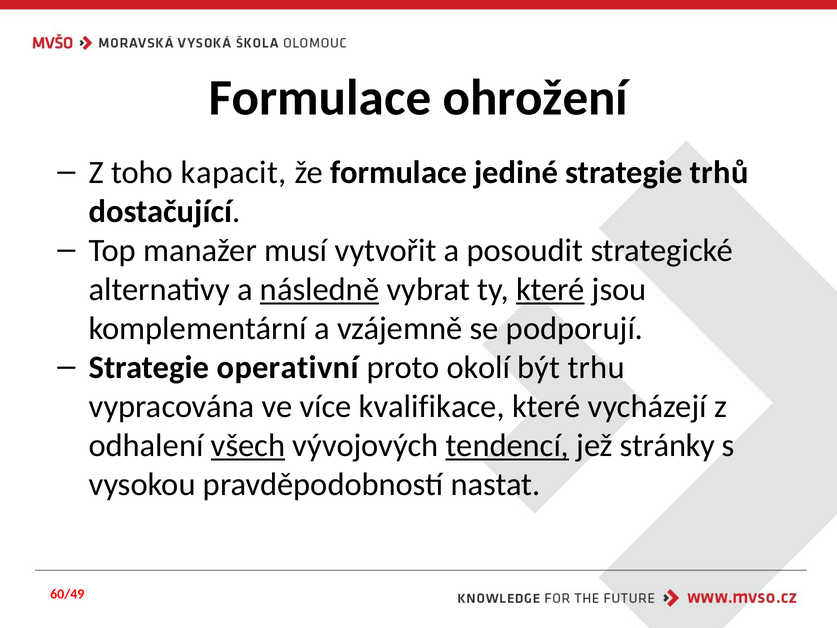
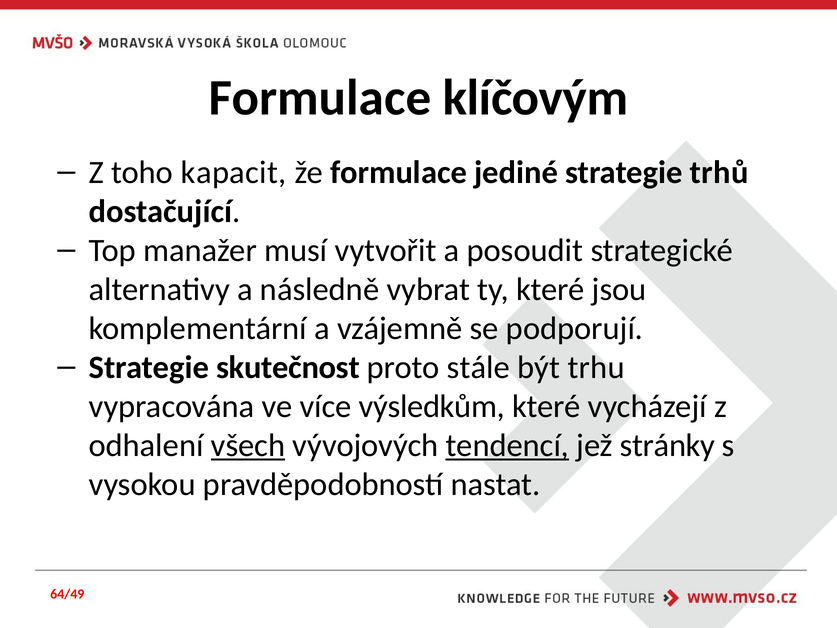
ohrožení: ohrožení -> klíčovým (535, 98)
následně underline: present -> none (320, 289)
které underline: present -> none (550, 289)
operativní: operativní -> skutečnost (288, 367)
okolí: okolí -> stále (478, 367)
kvalifikace: kvalifikace -> výsledkům (432, 406)
60/49: 60/49 -> 64/49 (67, 594)
